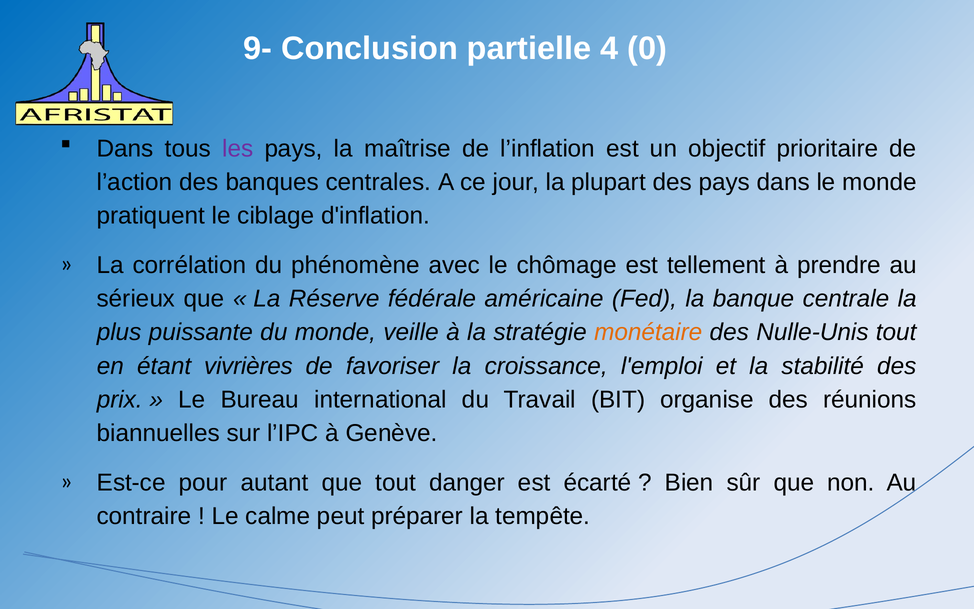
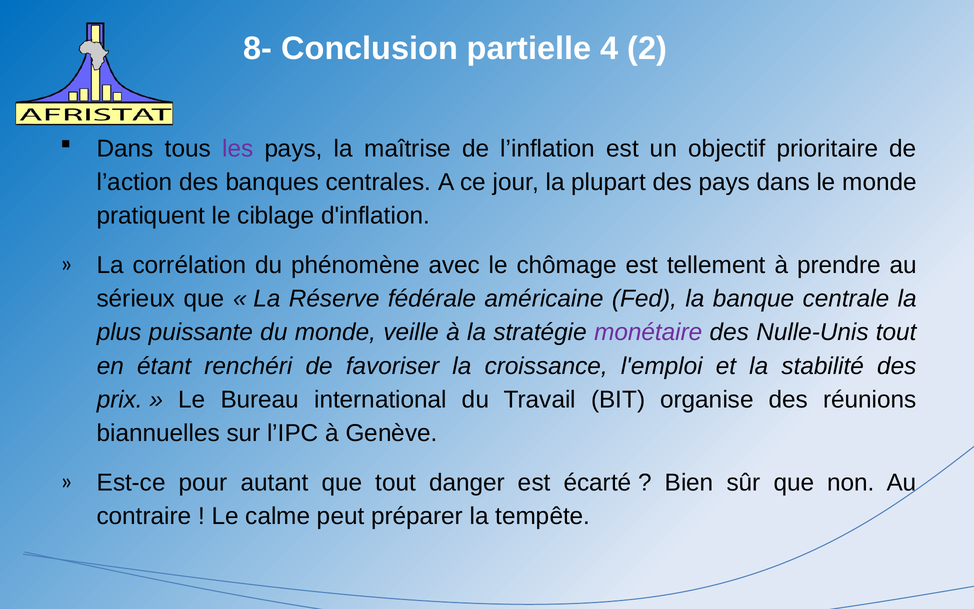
9-: 9- -> 8- (258, 48)
0: 0 -> 2 (647, 48)
monétaire colour: orange -> purple (648, 332)
vivrières: vivrières -> renchéri (248, 366)
